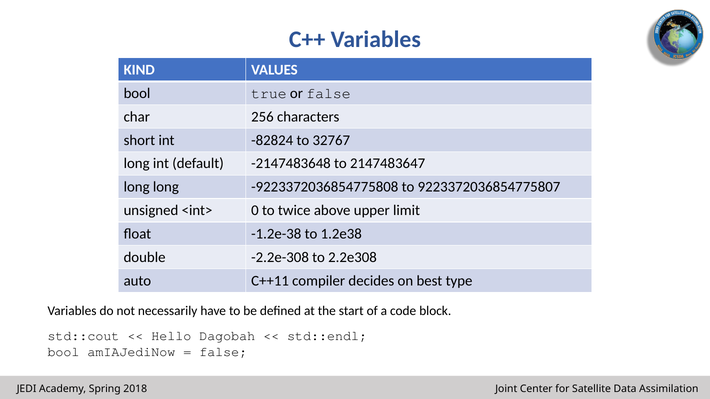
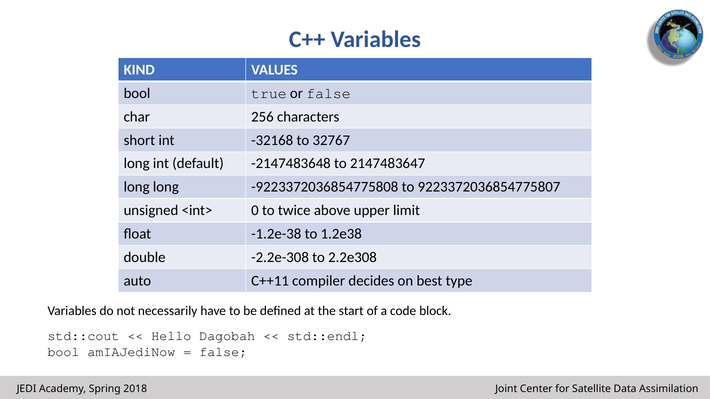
-82824: -82824 -> -32168 (272, 140)
